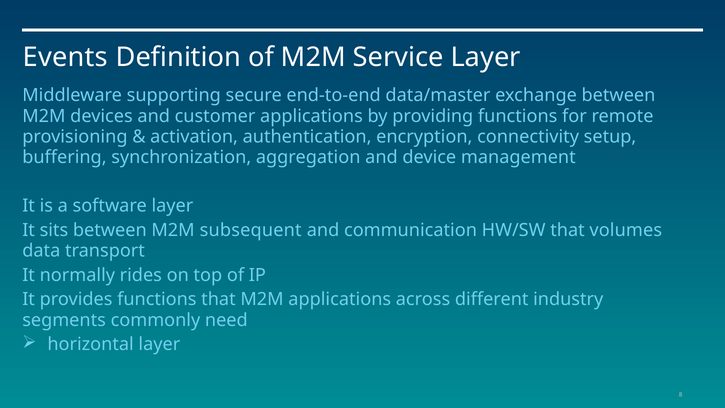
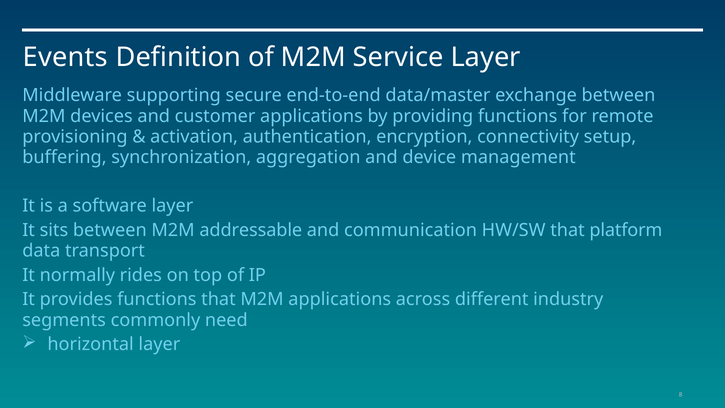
subsequent: subsequent -> addressable (251, 230)
volumes: volumes -> platform (626, 230)
